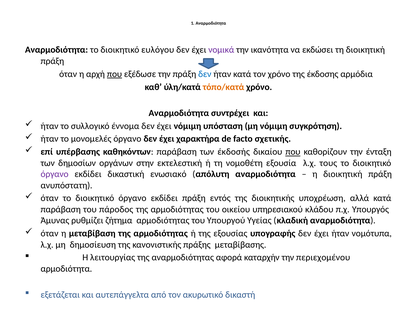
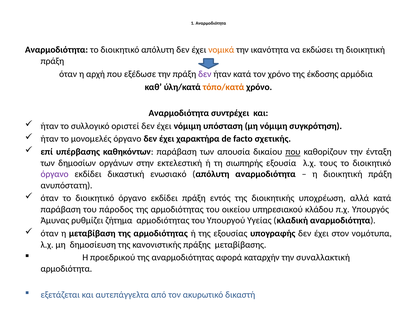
διοικητικό ευλόγου: ευλόγου -> απόλυτη (158, 50)
νομικά colour: purple -> orange (221, 50)
που underline: present -> none (114, 74)
δεν colour: blue -> purple (205, 74)
έννομα: έννομα -> οριστεί (125, 126)
έκδοσής: έκδοσής -> απουσία (234, 152)
νομοθέτη: νομοθέτη -> σιωπηρής (244, 163)
έχει ήταν: ήταν -> στον (340, 233)
λειτουργίας: λειτουργίας -> προεδρικού (113, 257)
περιεχομένου: περιεχομένου -> συναλλακτική (323, 257)
